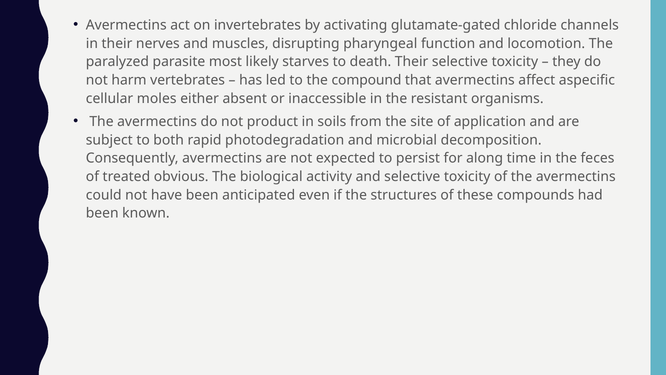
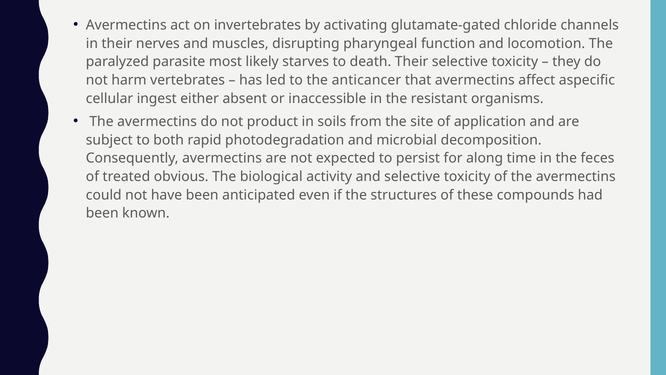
compound: compound -> anticancer (366, 80)
moles: moles -> ingest (157, 98)
